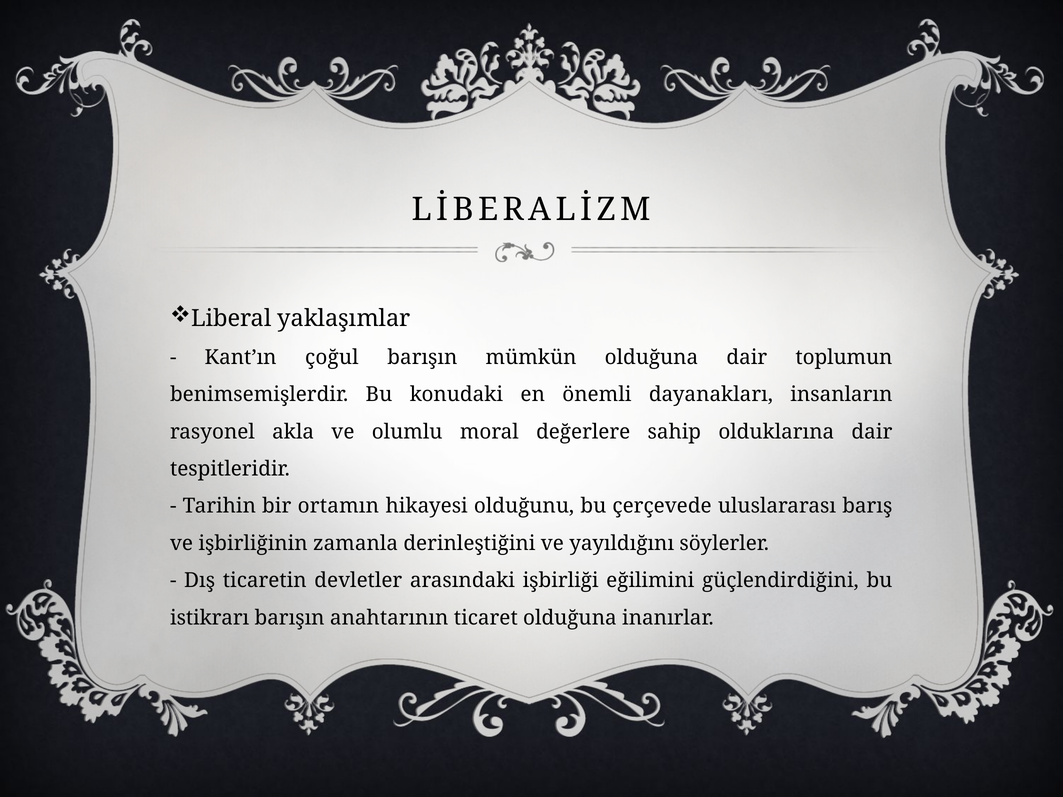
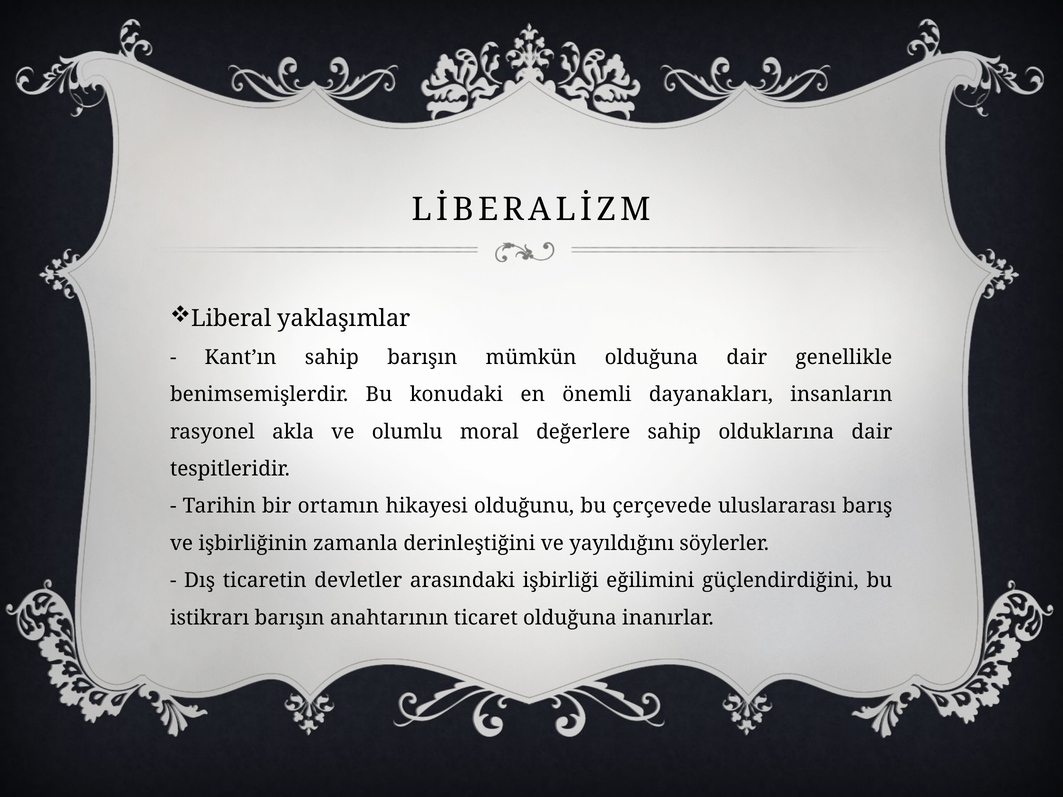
Kant’ın çoğul: çoğul -> sahip (332, 357)
toplumun: toplumun -> genellikle (844, 357)
